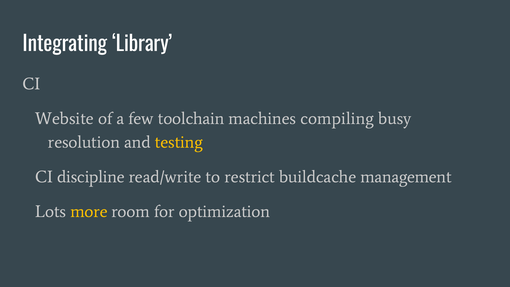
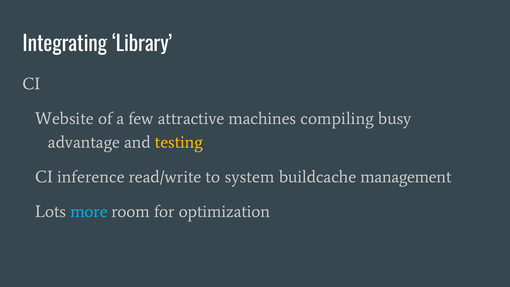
toolchain: toolchain -> attractive (191, 119)
resolution: resolution -> advantage (84, 142)
discipline: discipline -> inference (91, 177)
restrict: restrict -> system (250, 177)
more colour: yellow -> light blue (89, 212)
